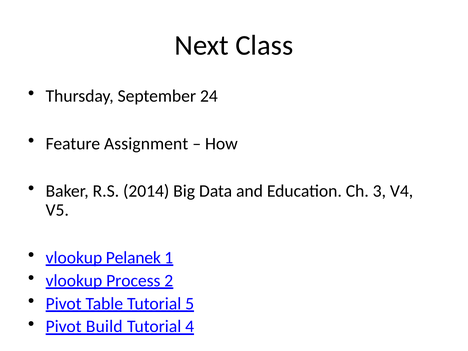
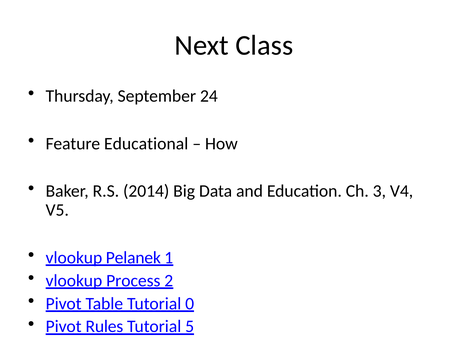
Assignment: Assignment -> Educational (146, 144)
5: 5 -> 0 (190, 304)
Build: Build -> Rules (104, 327)
4: 4 -> 5 (190, 327)
